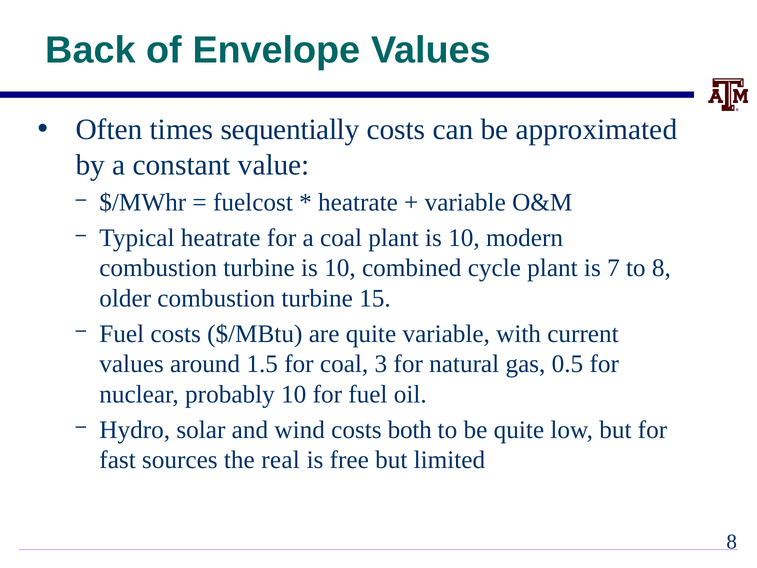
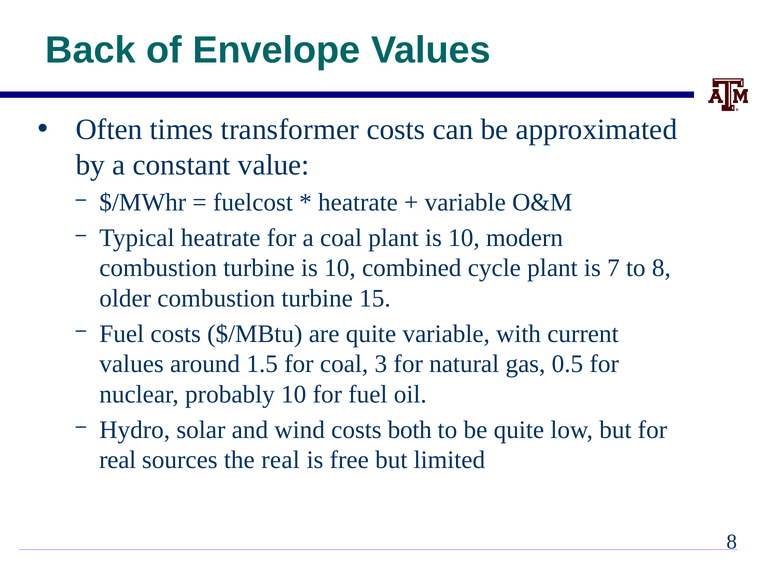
sequentially: sequentially -> transformer (290, 129)
fast: fast -> real (118, 460)
